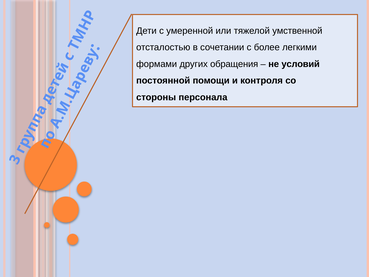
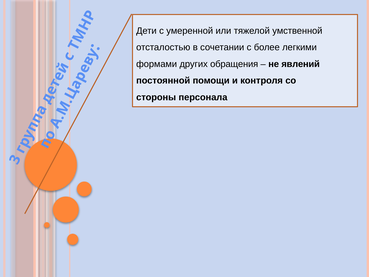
условий: условий -> явлений (301, 64)
